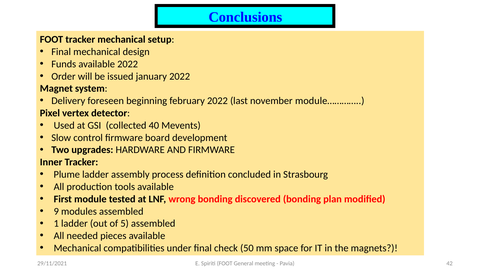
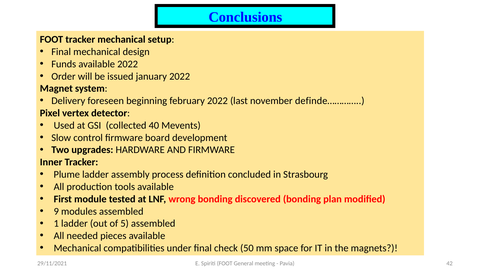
module…………: module………… -> definde………… (330, 101)
